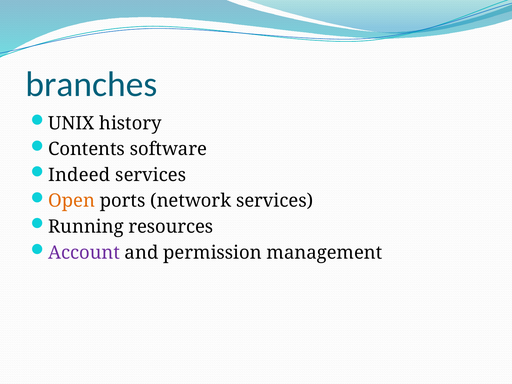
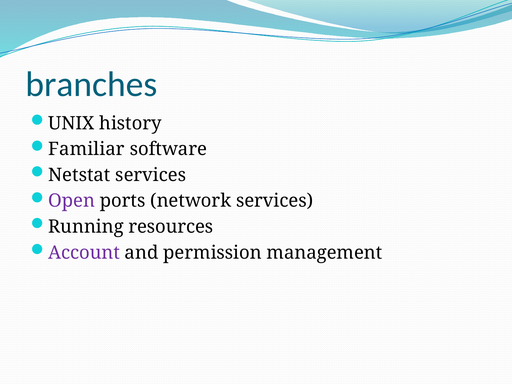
Contents: Contents -> Familiar (86, 149)
Indeed: Indeed -> Netstat (79, 175)
Open colour: orange -> purple (72, 201)
